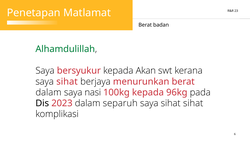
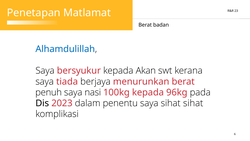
Alhamdulillah colour: green -> blue (65, 49)
sihat: sihat -> tiada (67, 81)
dalam: dalam -> penuh (49, 92)
separuh: separuh -> penentu (120, 103)
